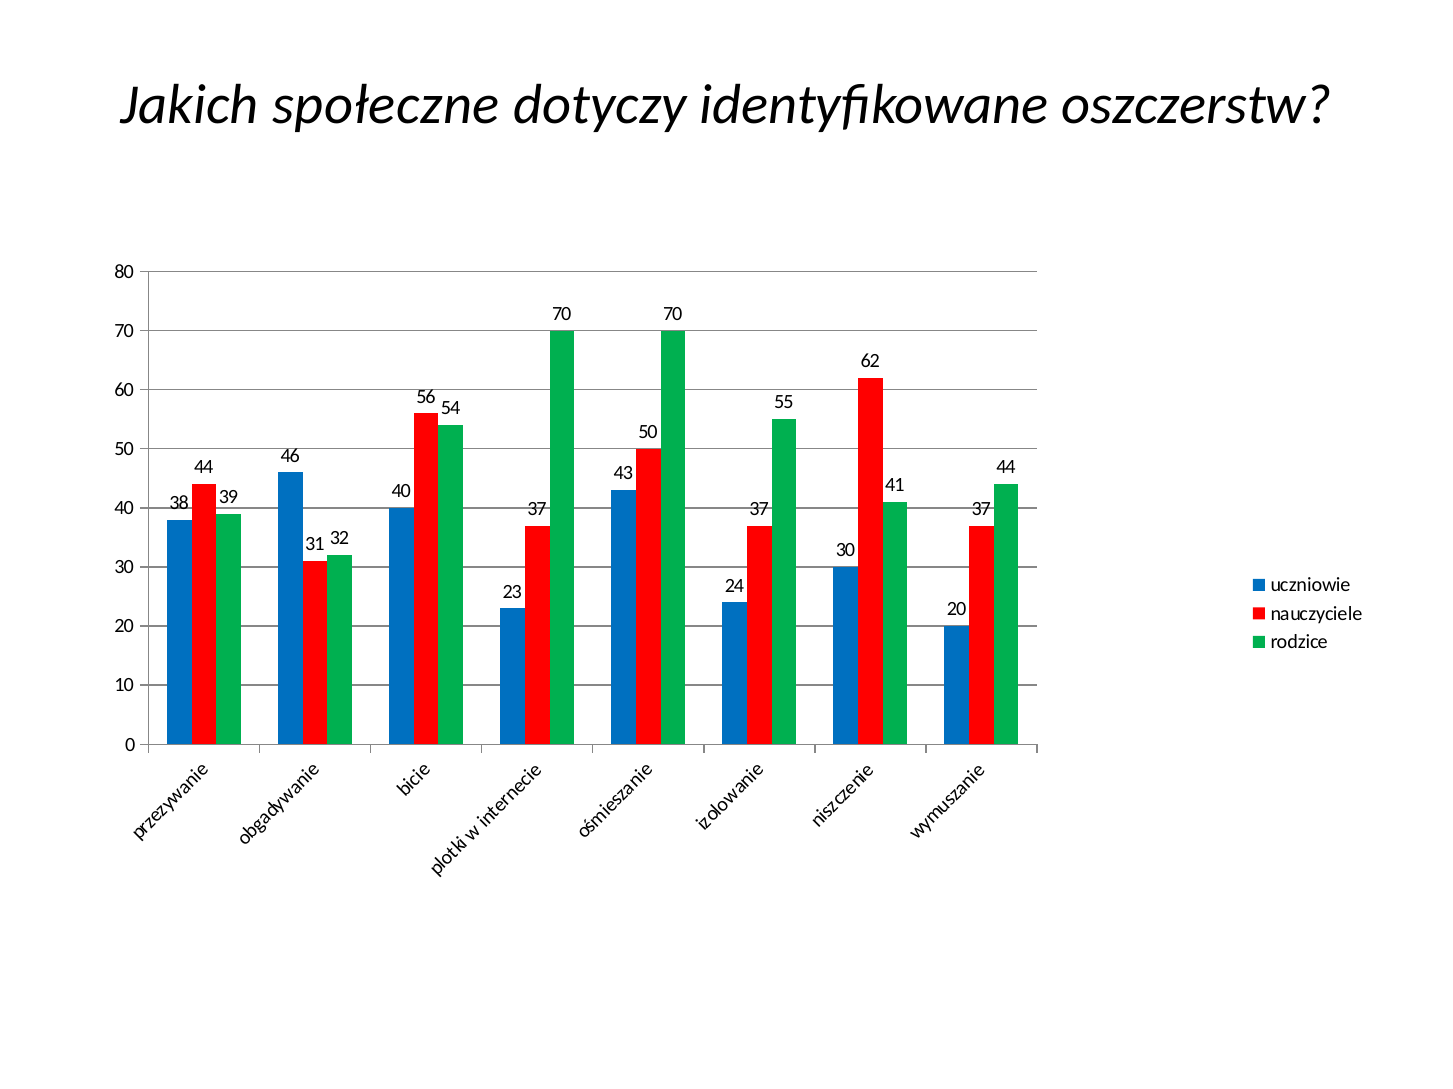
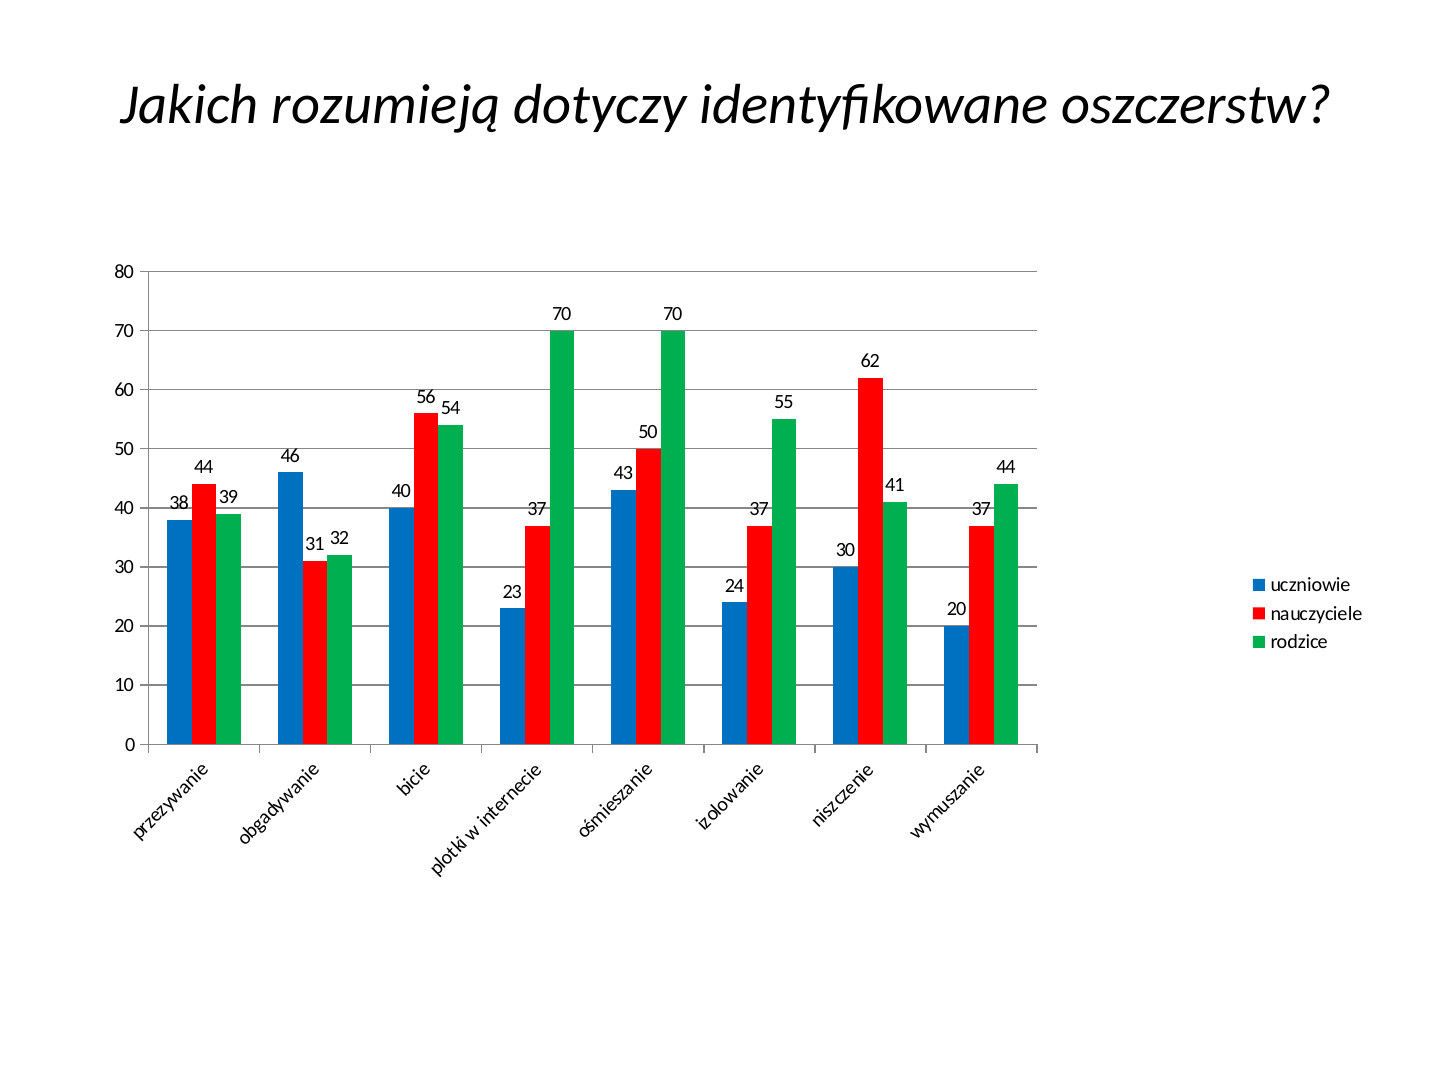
społeczne: społeczne -> rozumieją (386, 105)
